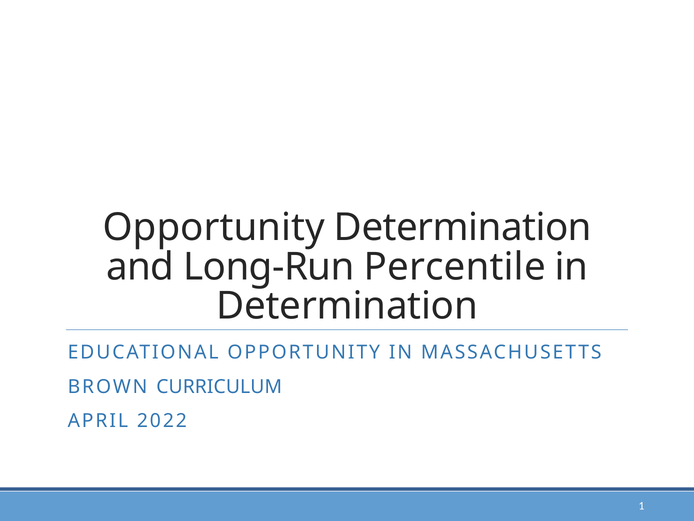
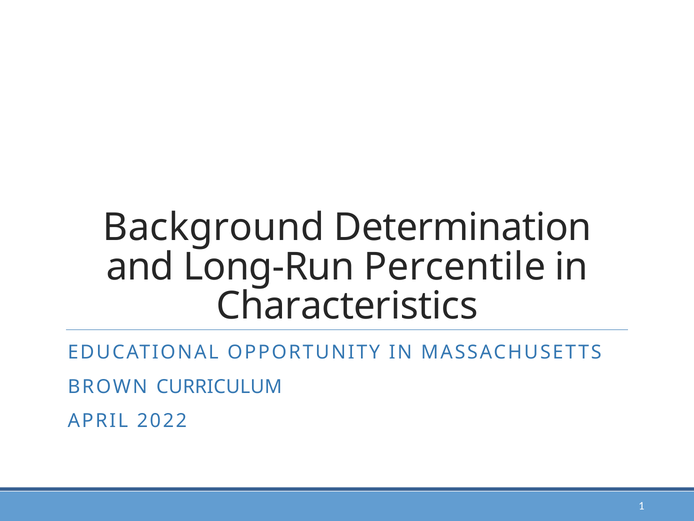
Opportunity: Opportunity -> Background (214, 227)
Determination: Determination -> Characteristics (347, 306)
